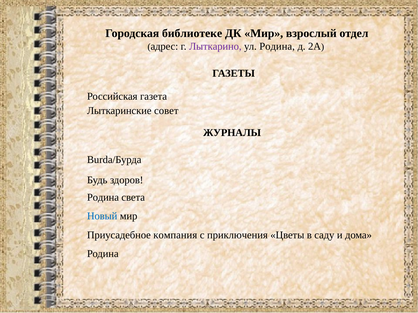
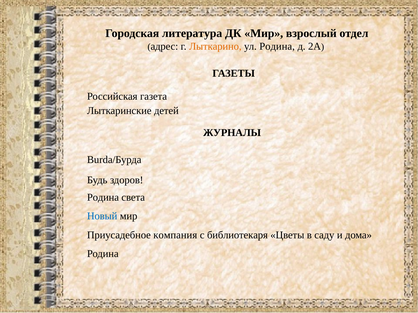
библиотеке: библиотеке -> литература (192, 33)
Лыткарино colour: purple -> orange (215, 47)
совет: совет -> детей (166, 111)
приключения: приключения -> библиотекаря (237, 235)
